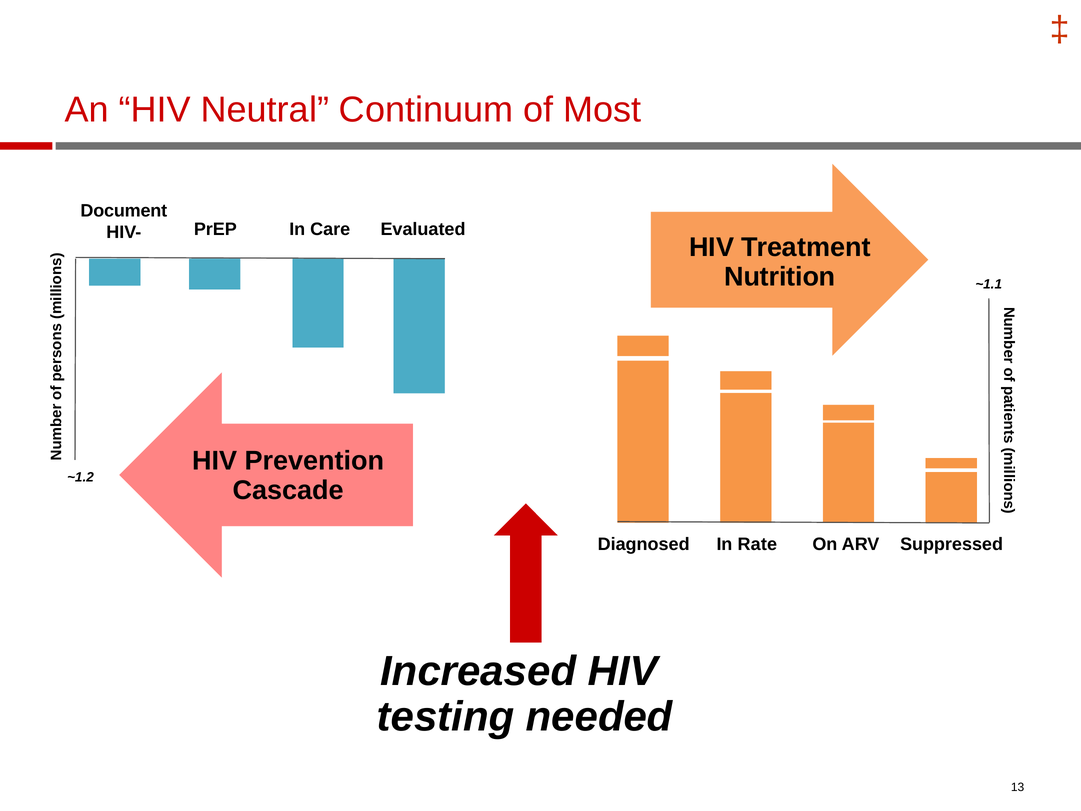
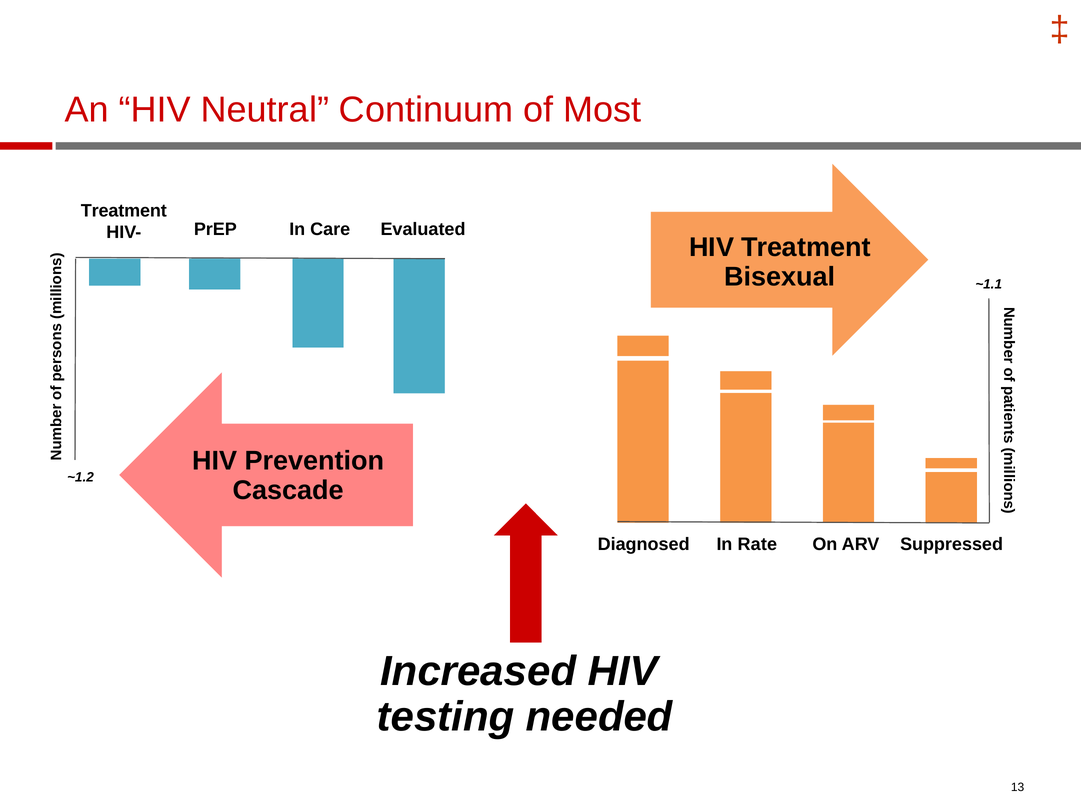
Document: Document -> Treatment (124, 211)
Nutrition: Nutrition -> Bisexual (780, 277)
